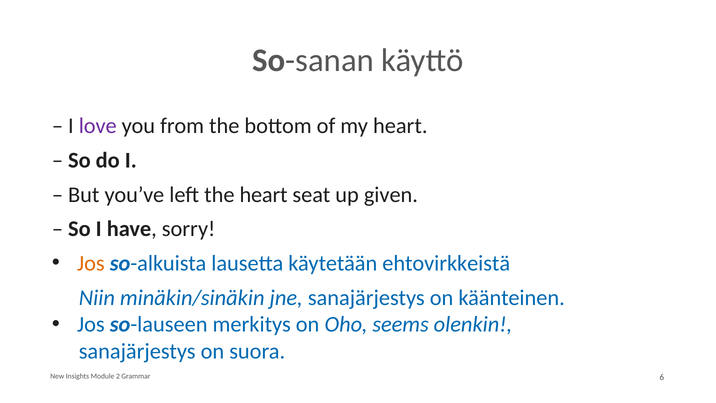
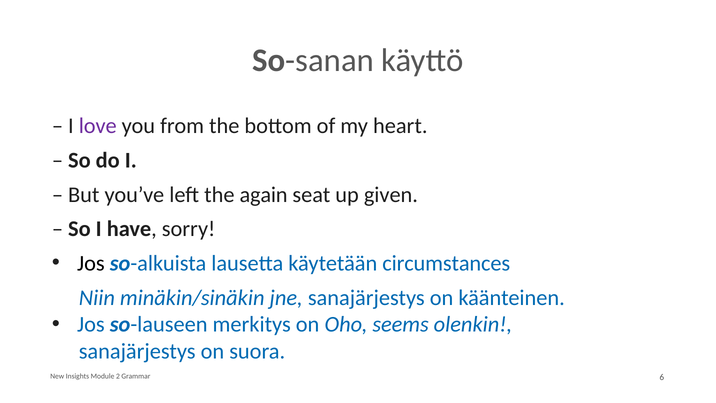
the heart: heart -> again (264, 195)
Jos colour: orange -> black (91, 263)
ehtovirkkeistä: ehtovirkkeistä -> circumstances (446, 263)
